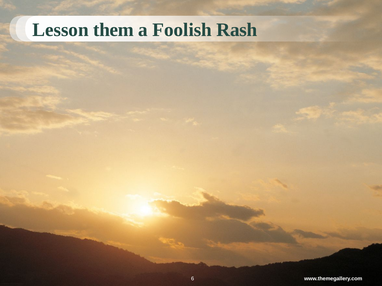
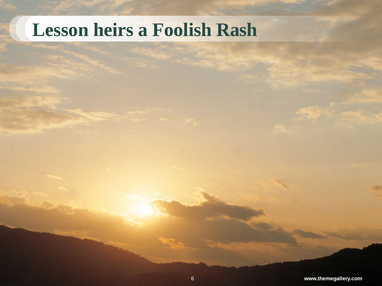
them: them -> heirs (113, 30)
